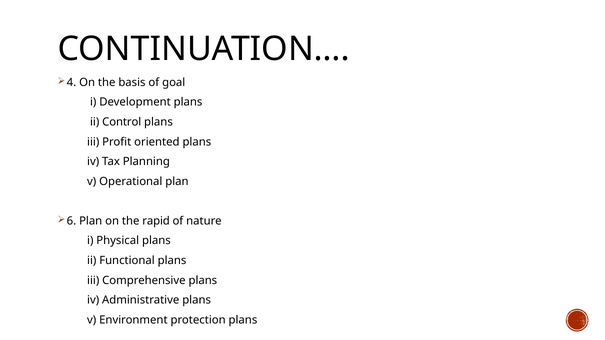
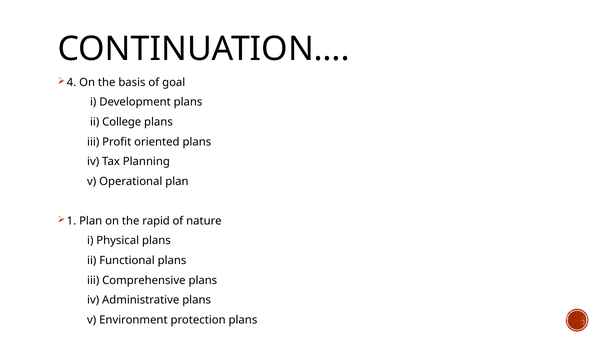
Control: Control -> College (122, 122)
6: 6 -> 1 (71, 221)
